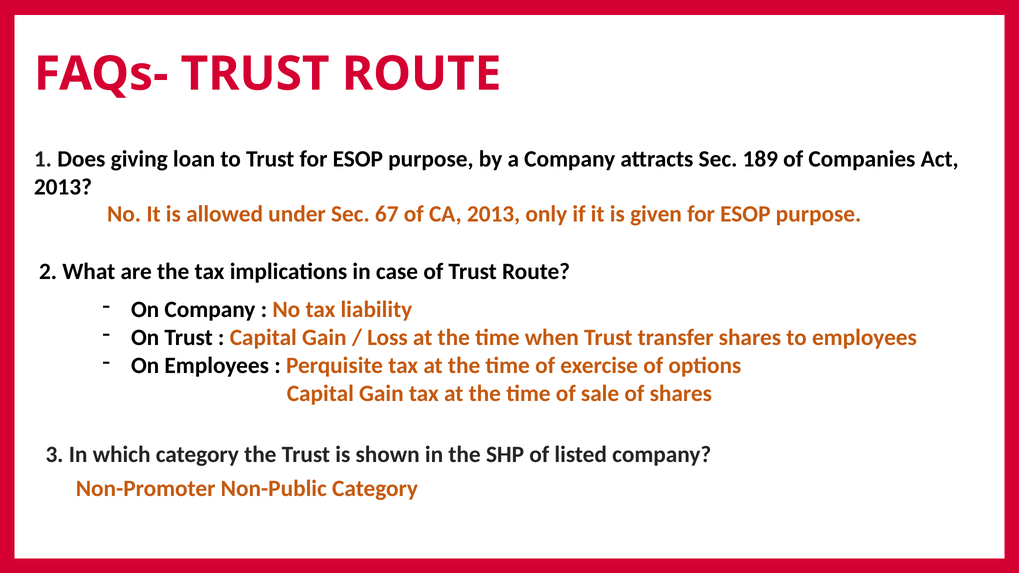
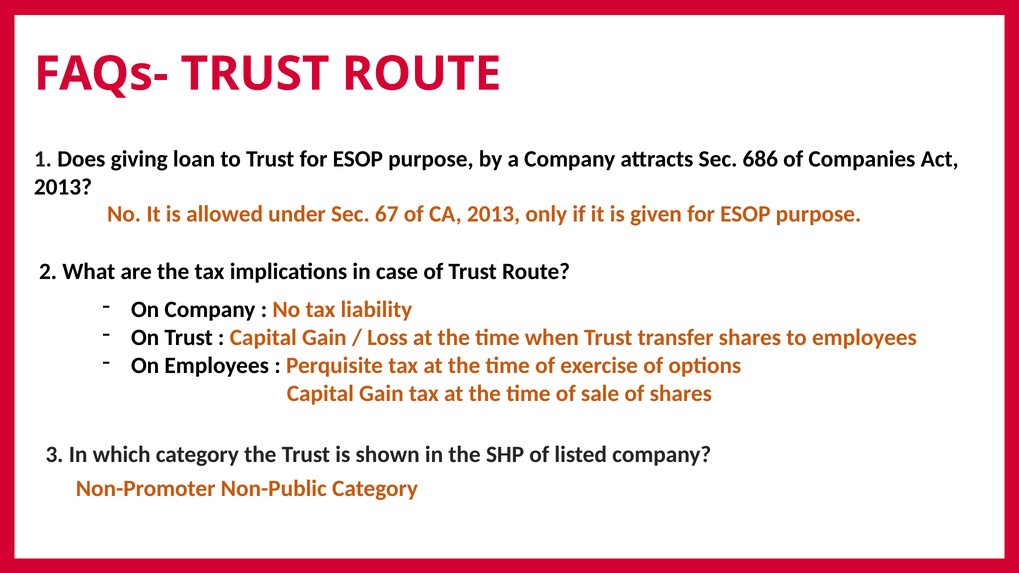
189: 189 -> 686 (760, 159)
